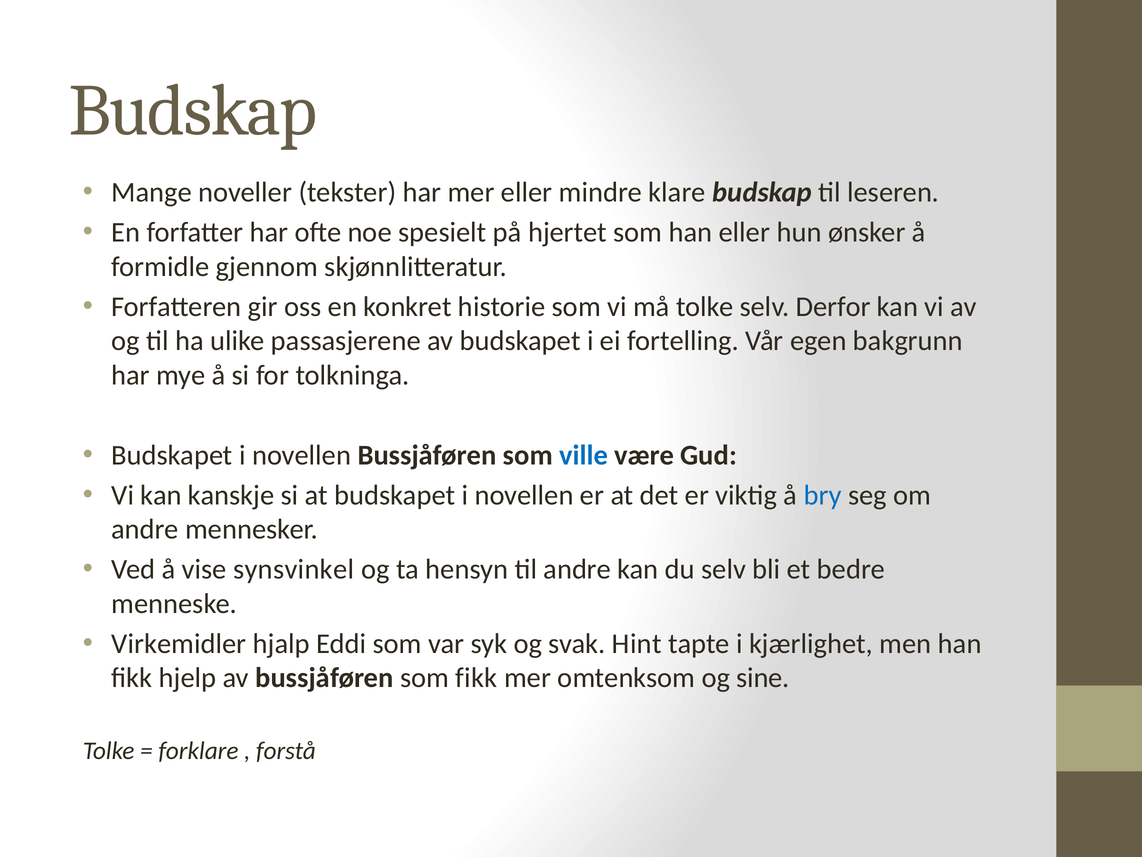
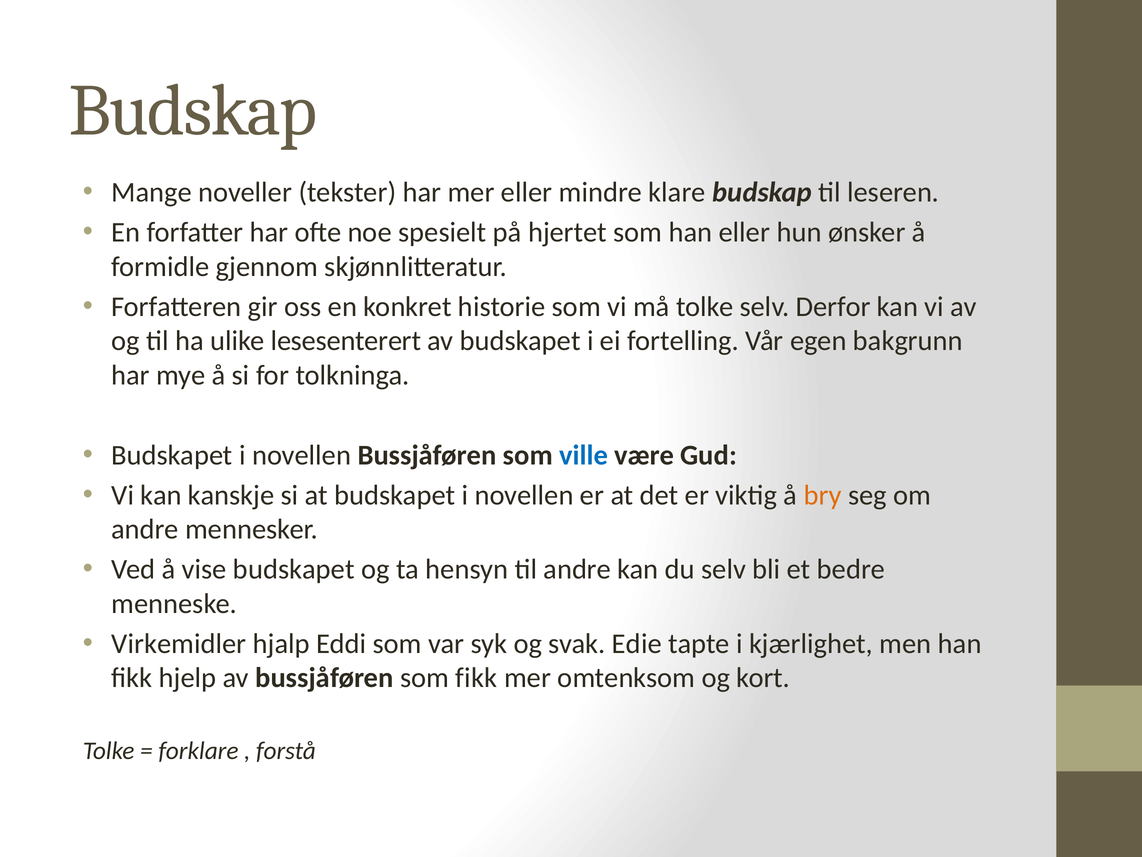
passasjerene: passasjerene -> lesesenterert (346, 341)
bry colour: blue -> orange (823, 495)
vise synsvinkel: synsvinkel -> budskapet (294, 569)
Hint: Hint -> Edie (637, 643)
sine: sine -> kort (763, 678)
